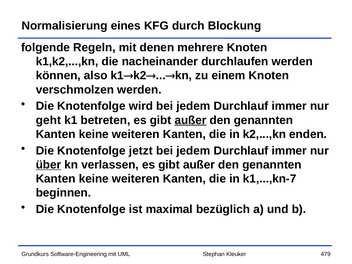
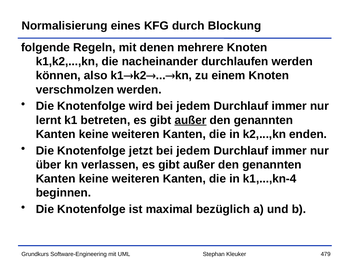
geht: geht -> lernt (48, 120)
über underline: present -> none (48, 165)
k1,...,kn-7: k1,...,kn-7 -> k1,...,kn-4 (270, 179)
